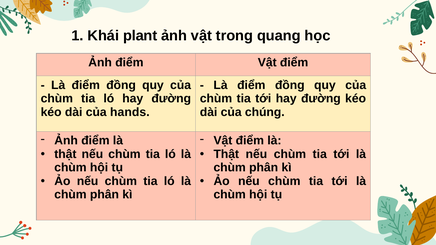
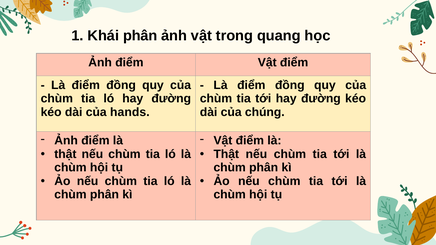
Khái plant: plant -> phân (140, 36)
